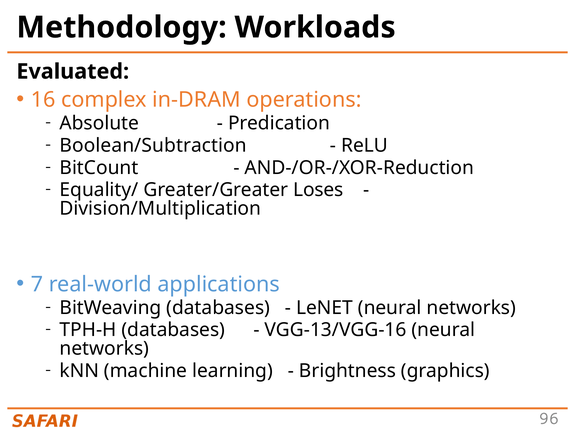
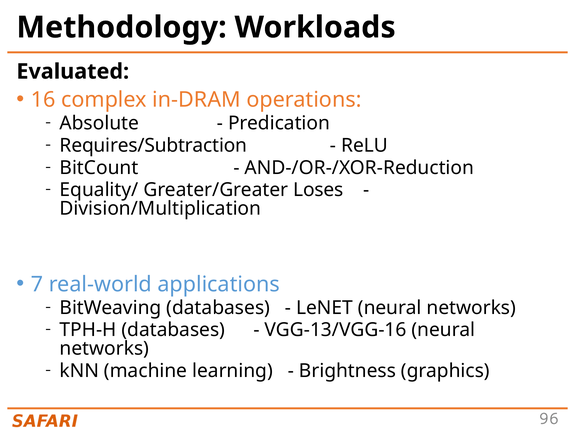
Boolean/Subtraction: Boolean/Subtraction -> Requires/Subtraction (153, 145)
